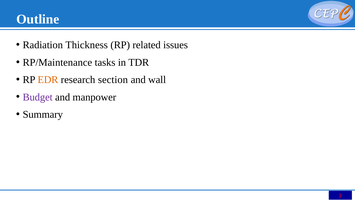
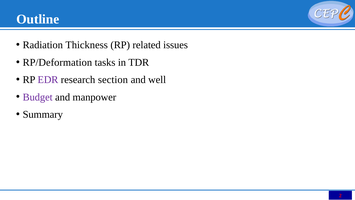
RP/Maintenance: RP/Maintenance -> RP/Deformation (57, 62)
EDR colour: orange -> purple (48, 80)
wall: wall -> well (157, 80)
